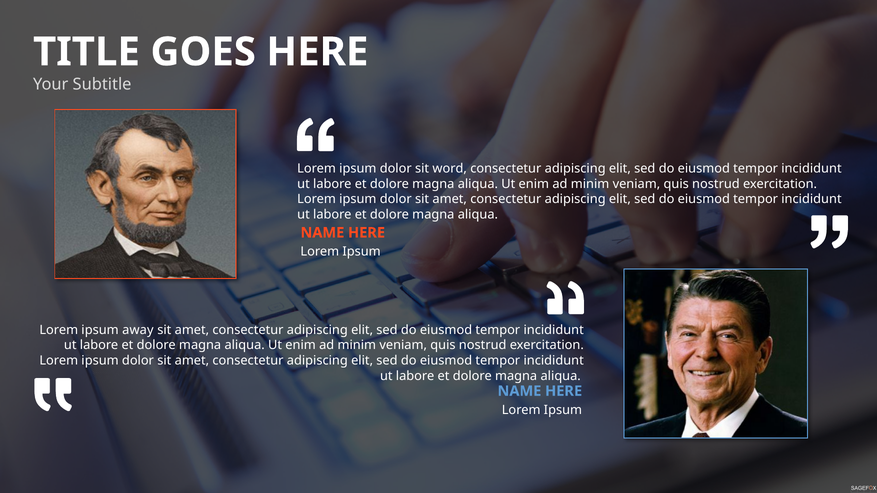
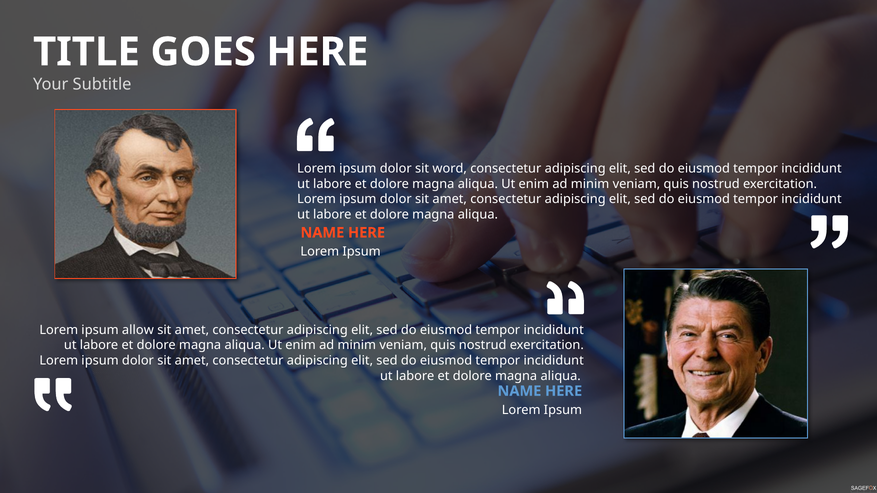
away: away -> allow (138, 330)
